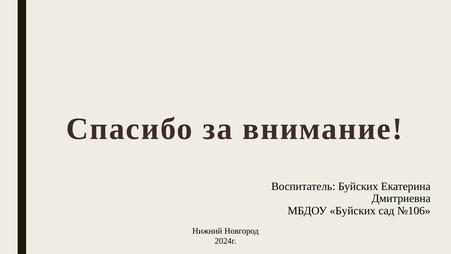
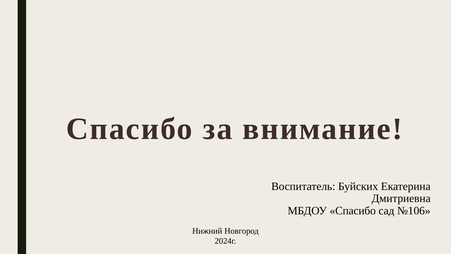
МБДОУ Буйских: Буйских -> Спасибо (353, 210)
